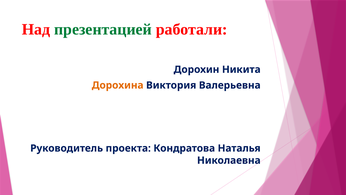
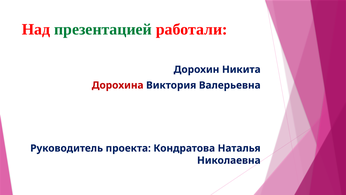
Дорохина colour: orange -> red (118, 85)
